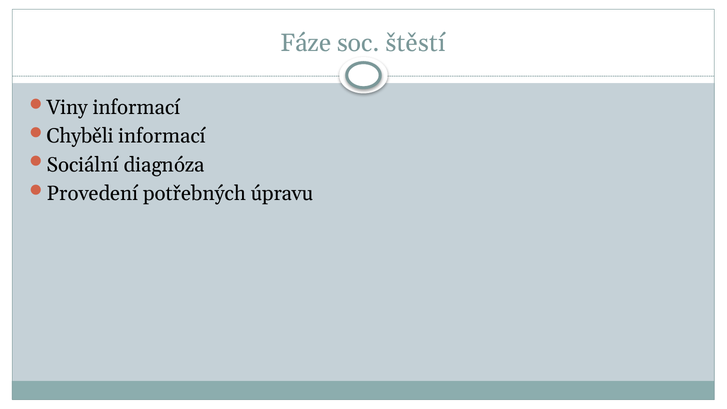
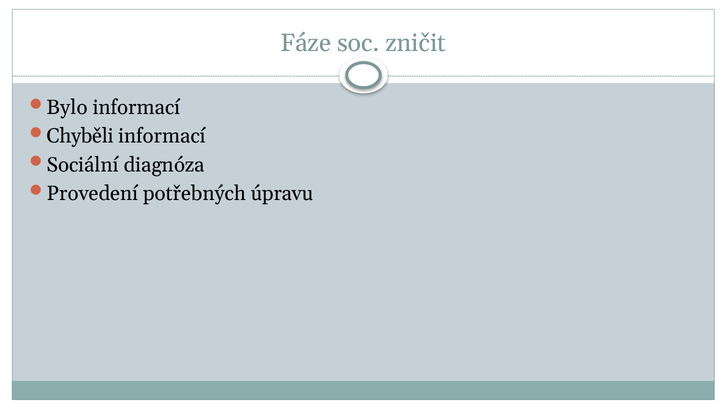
štěstí: štěstí -> zničit (416, 43)
Viny: Viny -> Bylo (67, 107)
